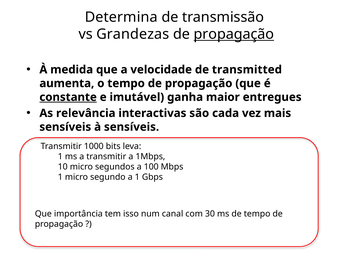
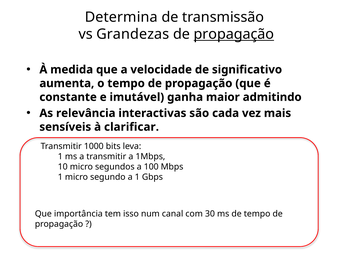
transmitted: transmitted -> significativo (247, 70)
constante underline: present -> none (68, 97)
entregues: entregues -> admitindo (272, 97)
à sensíveis: sensíveis -> clarificar (132, 127)
